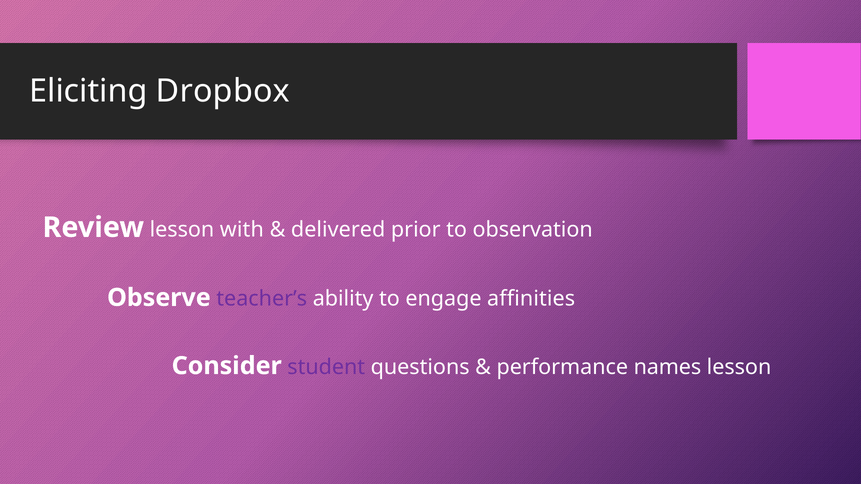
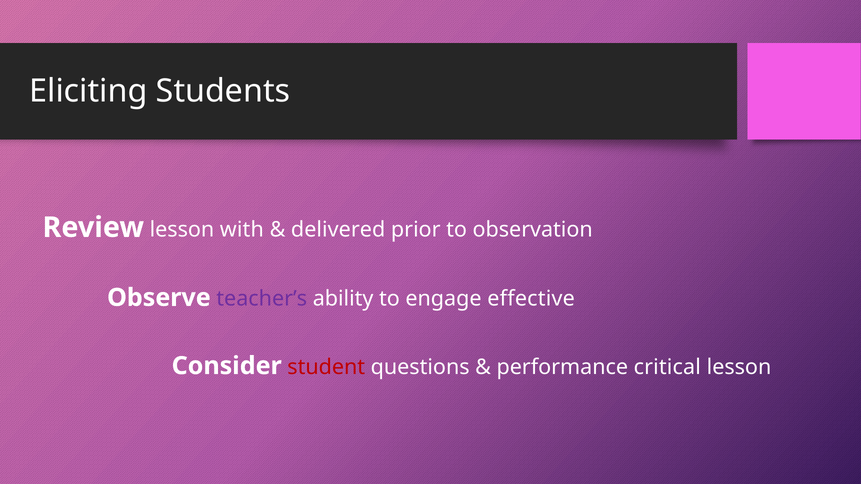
Dropbox: Dropbox -> Students (223, 91)
affinities: affinities -> effective (531, 299)
student colour: purple -> red (326, 367)
names: names -> critical (667, 367)
